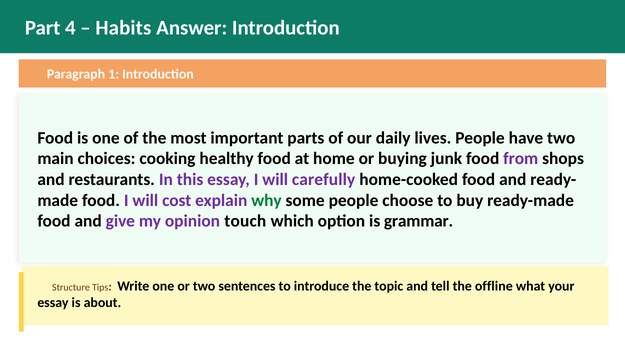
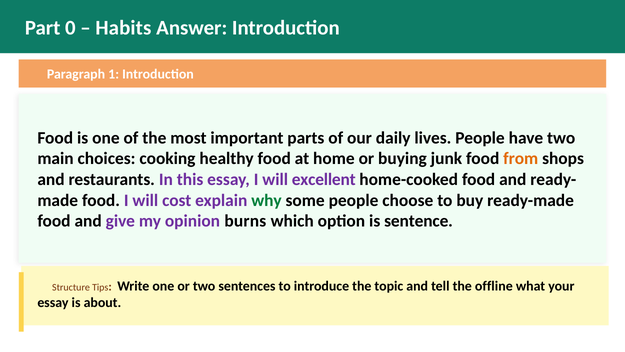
4: 4 -> 0 (70, 28)
from colour: purple -> orange (521, 158)
carefully: carefully -> excellent (324, 179)
touch: touch -> burns (245, 221)
grammar: grammar -> sentence (419, 221)
